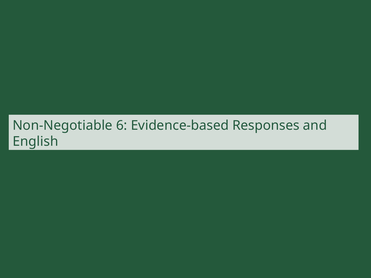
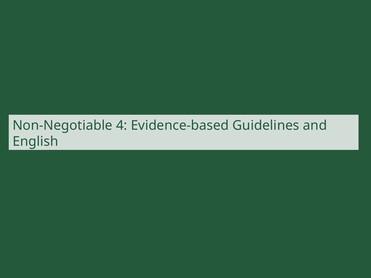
6: 6 -> 4 (122, 126)
Responses: Responses -> Guidelines (266, 126)
